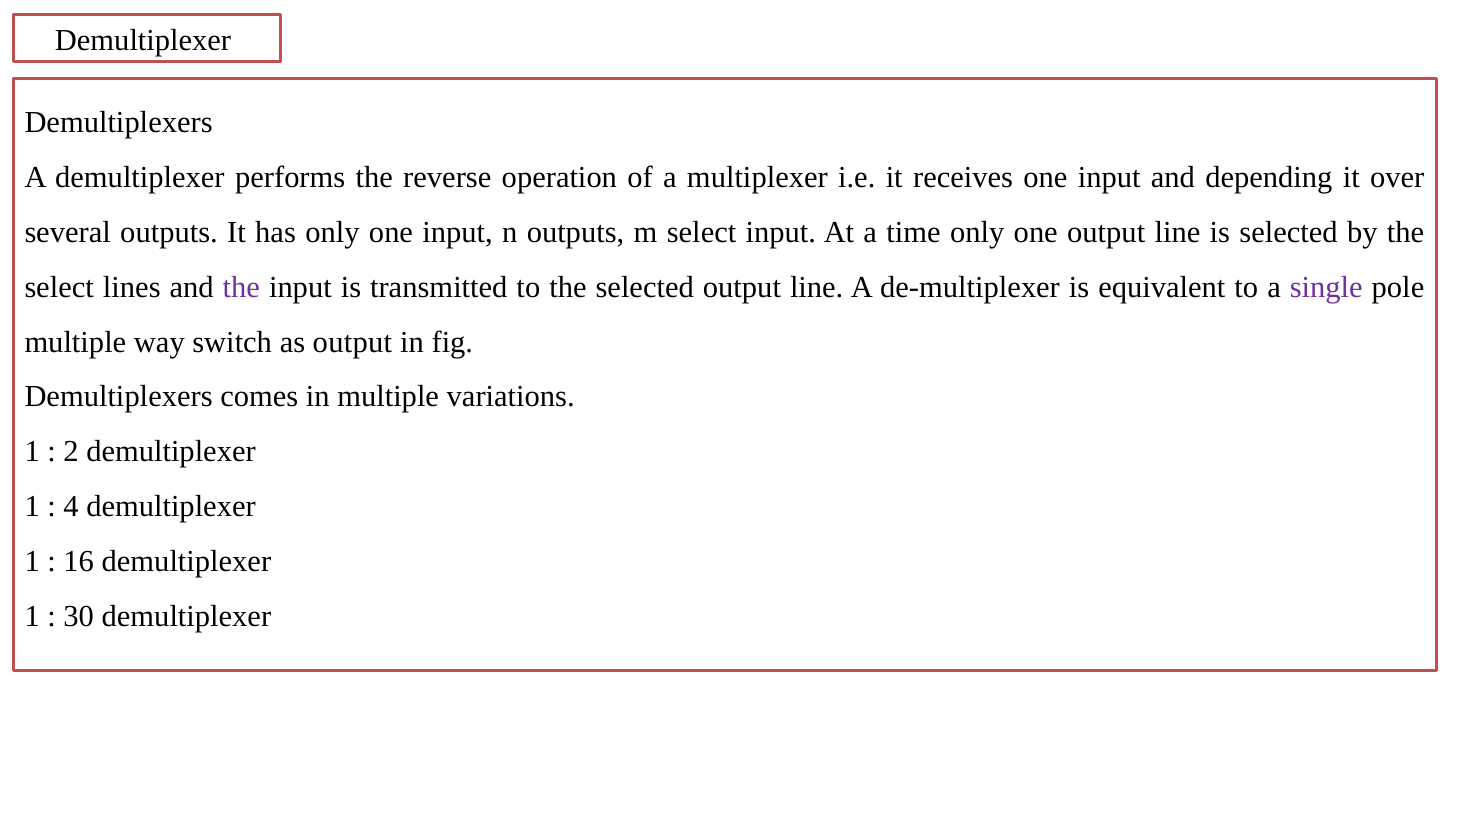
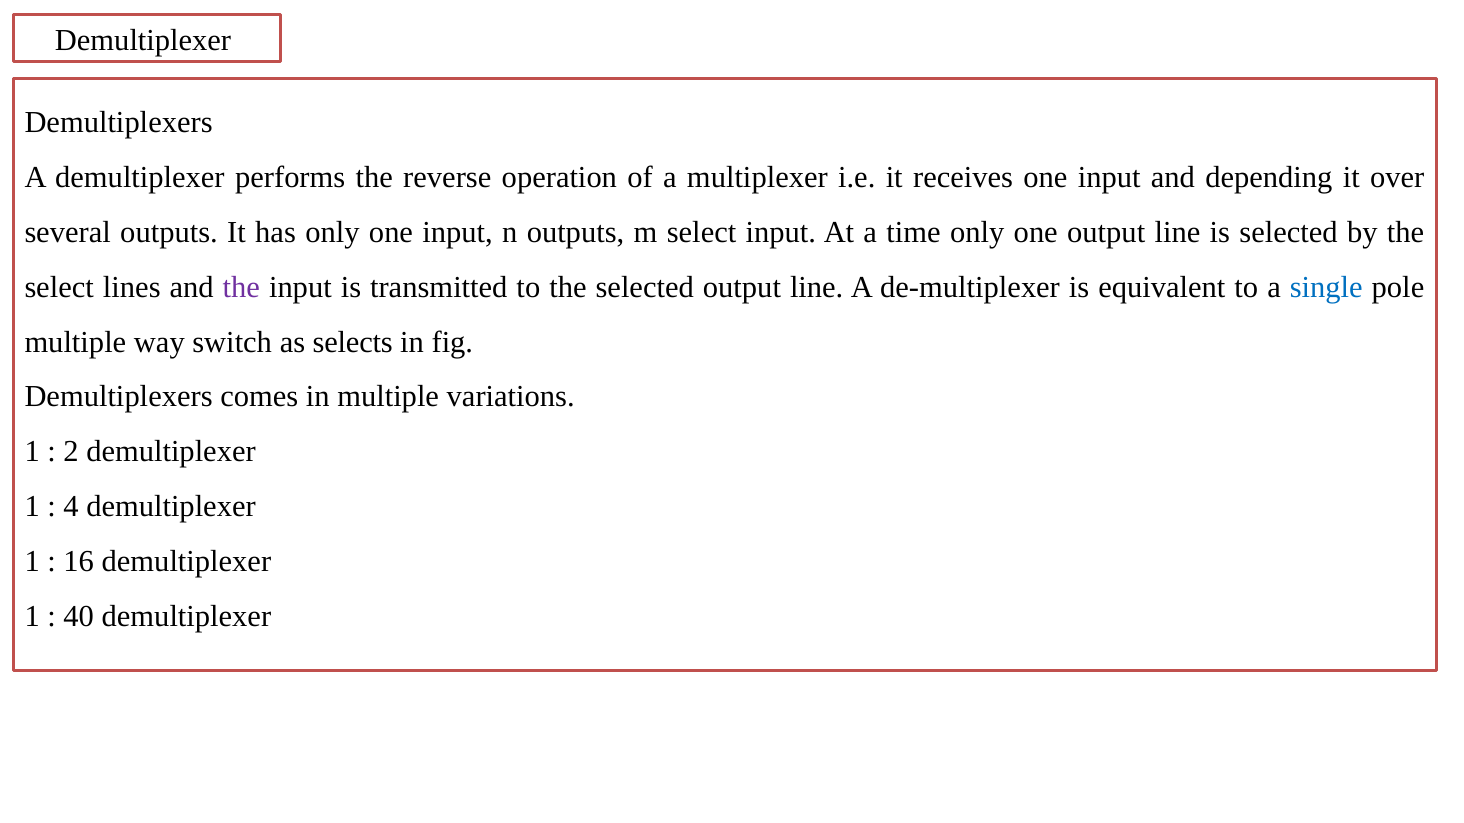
single colour: purple -> blue (1326, 287)
as output: output -> selects (353, 342)
30: 30 -> 40 (79, 617)
